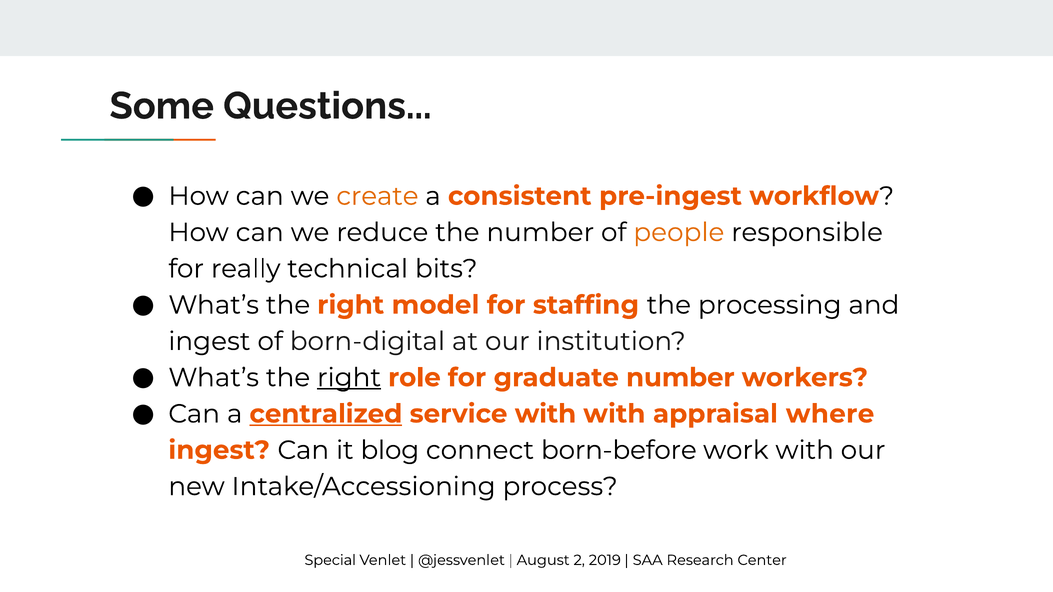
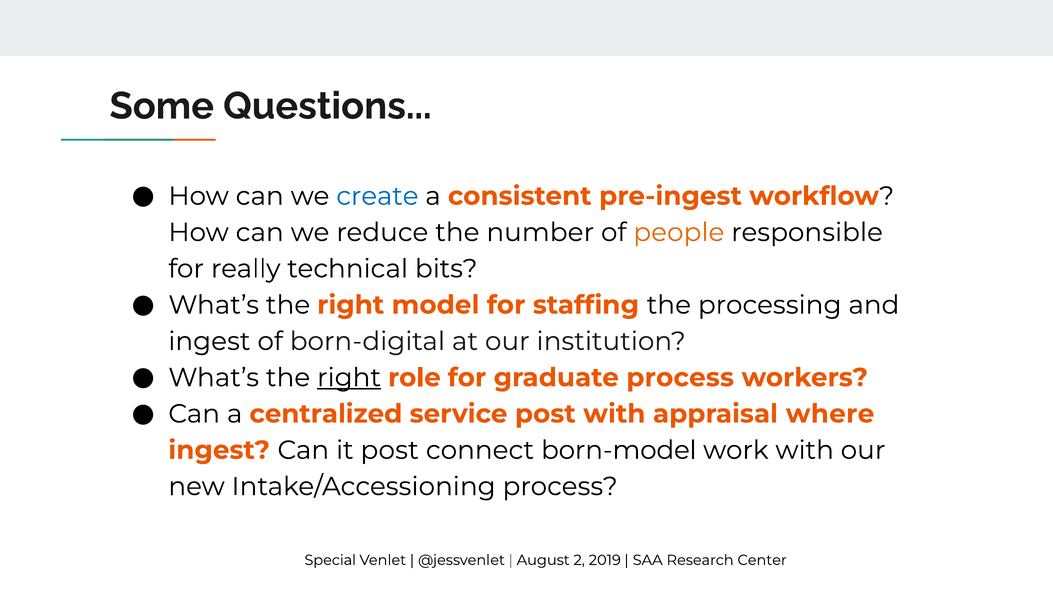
create colour: orange -> blue (377, 196)
graduate number: number -> process (680, 378)
centralized underline: present -> none (326, 414)
service with: with -> post (545, 414)
it blog: blog -> post (390, 450)
born-before: born-before -> born-model (619, 450)
